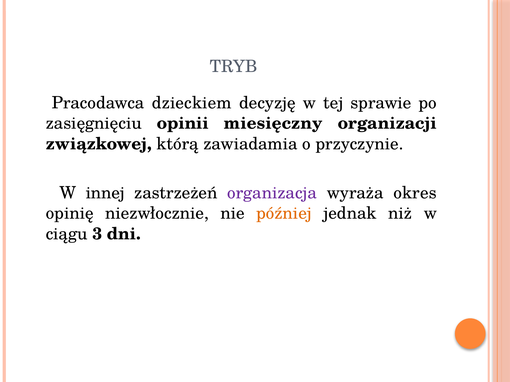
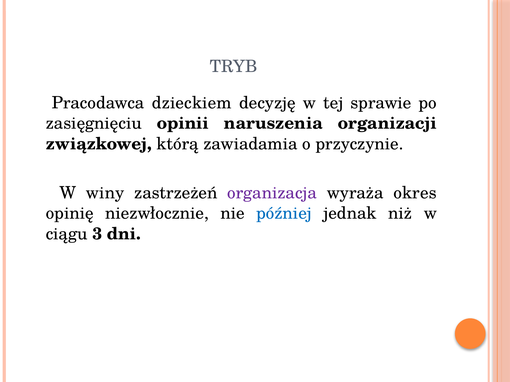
miesięczny: miesięczny -> naruszenia (273, 124)
innej: innej -> winy (105, 193)
później colour: orange -> blue (284, 214)
